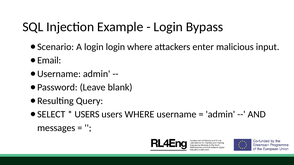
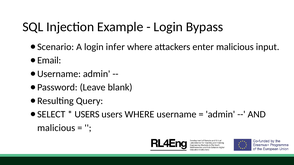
login login: login -> infer (115, 47)
messages: messages -> malicious (56, 128)
